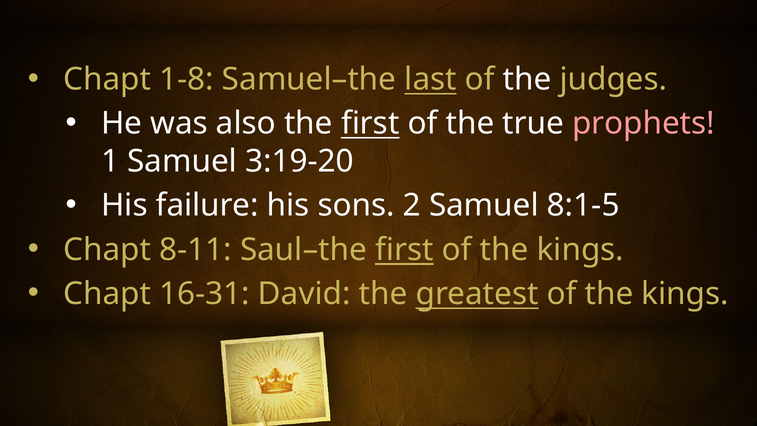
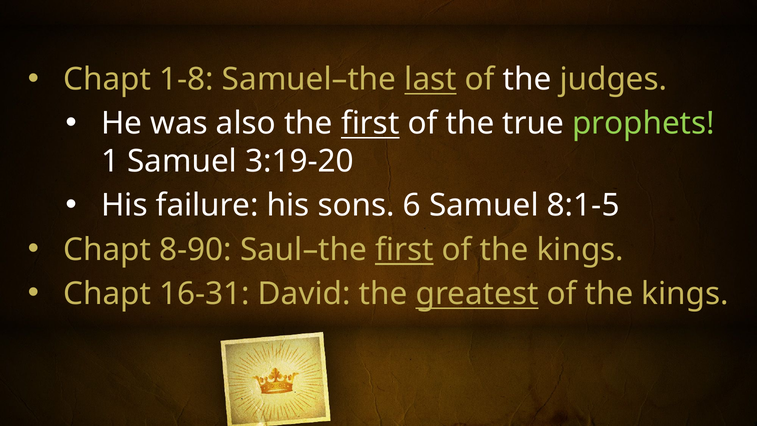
prophets colour: pink -> light green (643, 123)
2: 2 -> 6 (412, 205)
8-11: 8-11 -> 8-90 (196, 250)
